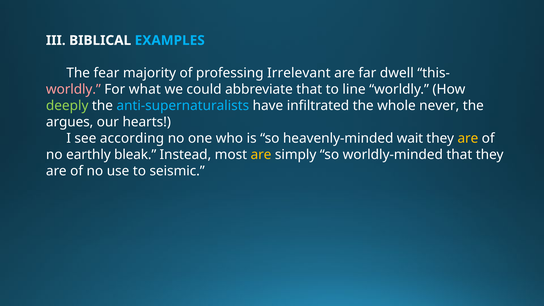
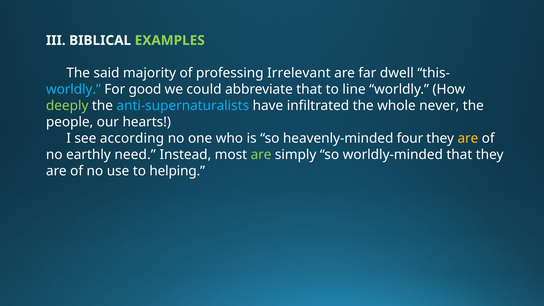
EXAMPLES colour: light blue -> light green (170, 40)
fear: fear -> said (106, 73)
worldly colour: pink -> light blue (73, 89)
what: what -> good (145, 89)
argues: argues -> people (70, 122)
wait: wait -> four (410, 138)
bleak: bleak -> need (135, 155)
are colour: yellow -> light green (261, 155)
seismic: seismic -> helping (177, 171)
